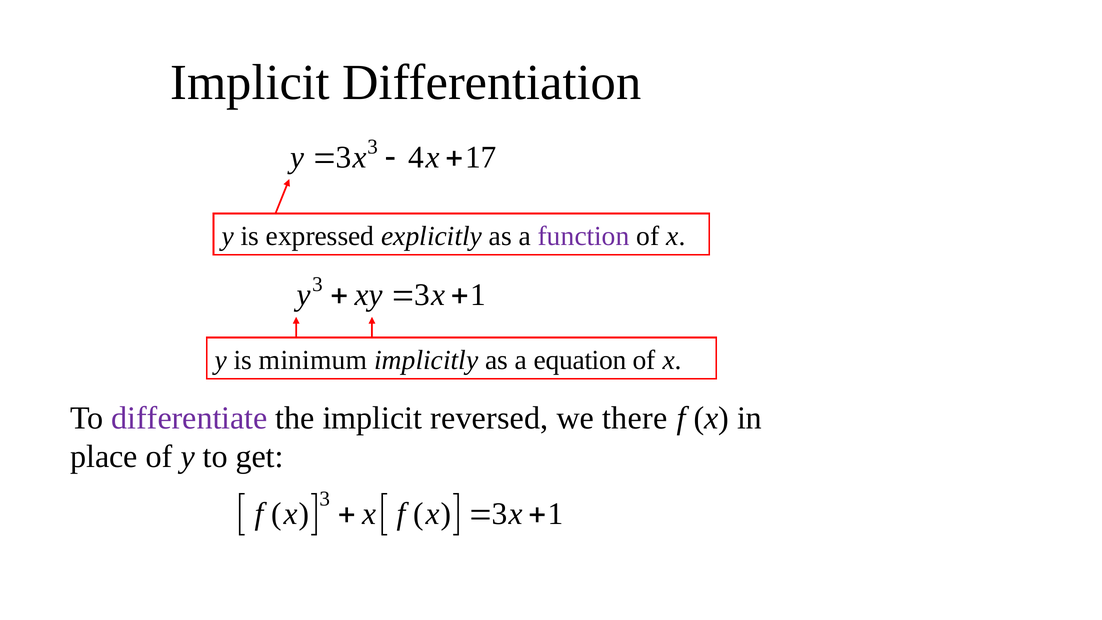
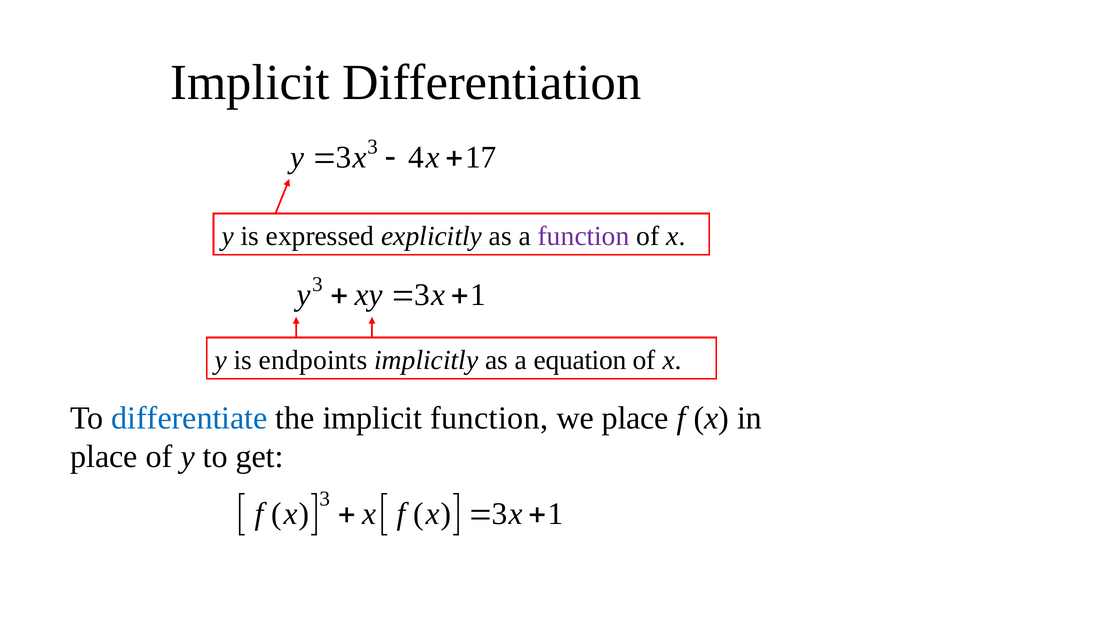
minimum: minimum -> endpoints (313, 360)
differentiate colour: purple -> blue (189, 418)
implicit reversed: reversed -> function (489, 418)
we there: there -> place (635, 418)
